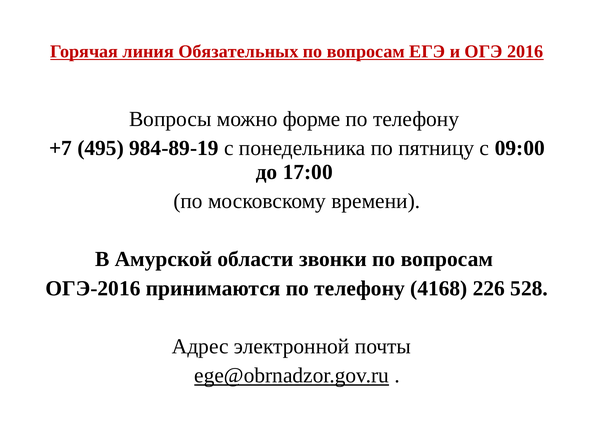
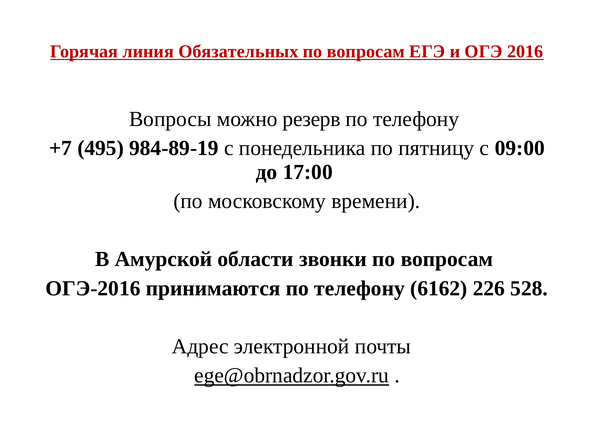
форме: форме -> резерв (312, 119)
4168: 4168 -> 6162 (439, 288)
